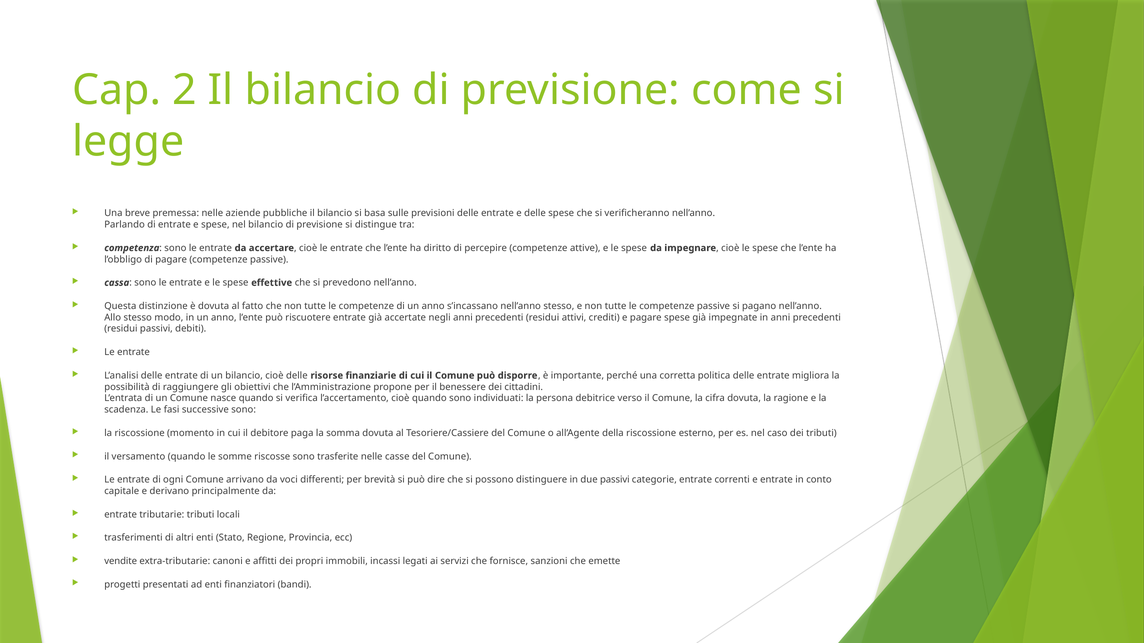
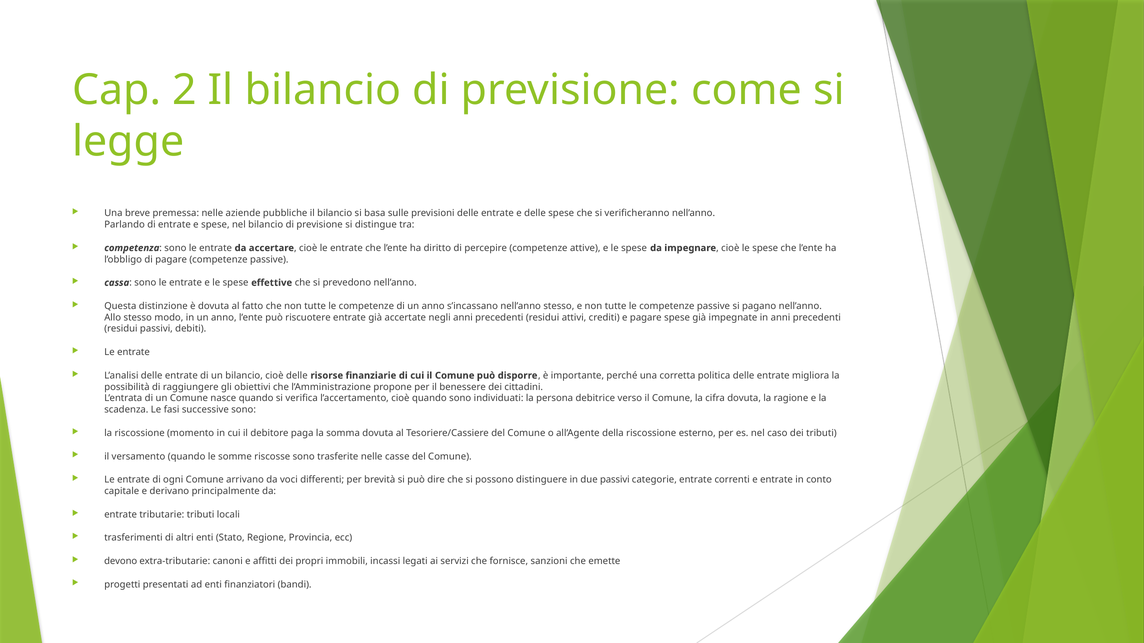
vendite: vendite -> devono (121, 562)
